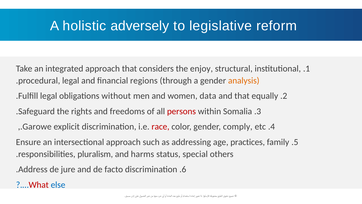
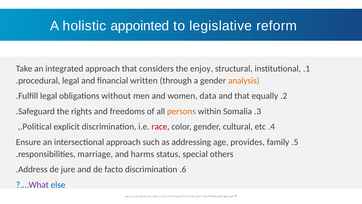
adversely: adversely -> appointed (140, 26)
regions: regions -> written (144, 80)
persons colour: red -> orange (181, 111)
Garowe: Garowe -> Political (37, 126)
comply: comply -> cultural (238, 126)
practices: practices -> provides (248, 142)
pluralism: pluralism -> marriage (95, 154)
What colour: red -> purple (39, 184)
